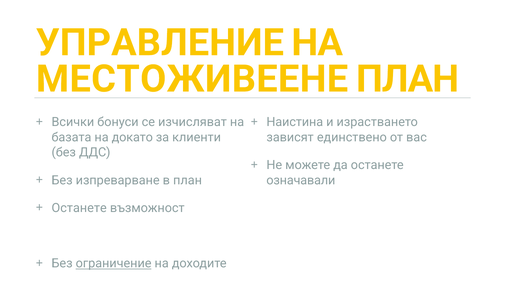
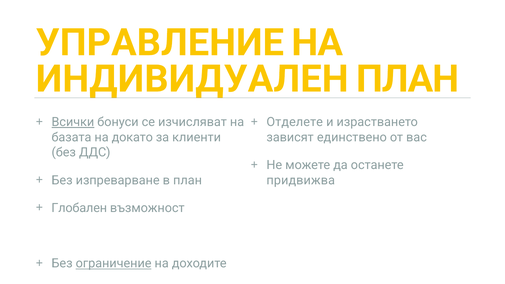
МЕСТОЖИВЕЕНЕ: МЕСТОЖИВЕЕНЕ -> ИНДИВИДУАЛЕН (192, 79)
Всички underline: none -> present (73, 122)
Наистина: Наистина -> Отделете (295, 122)
означавали: означавали -> придвижва (301, 180)
Останете: Останете -> Глобален (79, 208)
